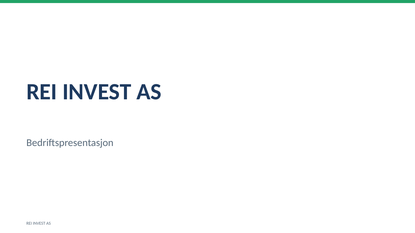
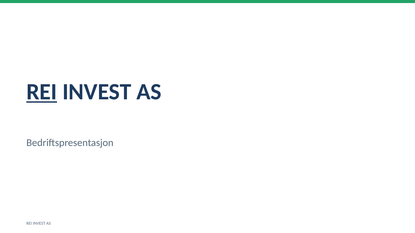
REI underline: none -> present (42, 92)
